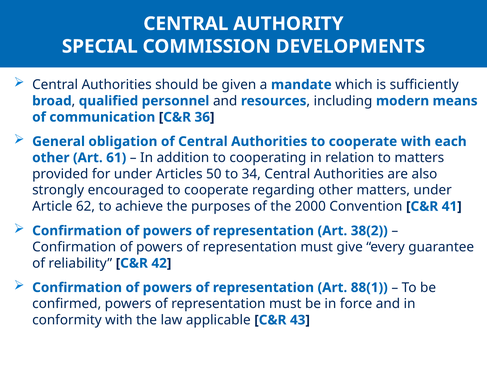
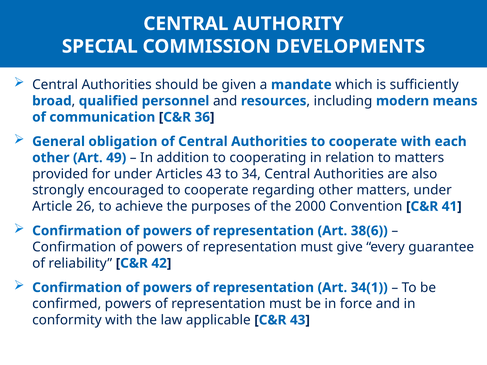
61: 61 -> 49 (116, 158)
Articles 50: 50 -> 43 (214, 174)
62: 62 -> 26 (85, 207)
38(2: 38(2 -> 38(6 (369, 231)
88(1: 88(1 -> 34(1 (369, 288)
